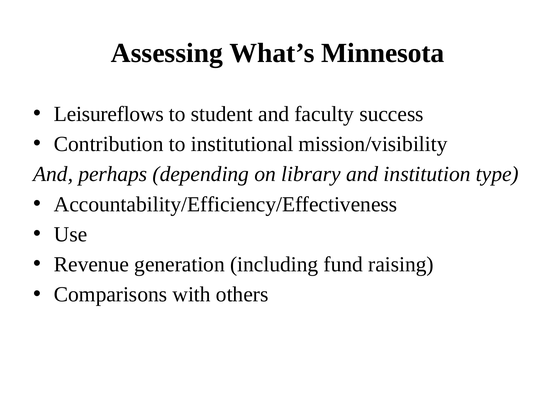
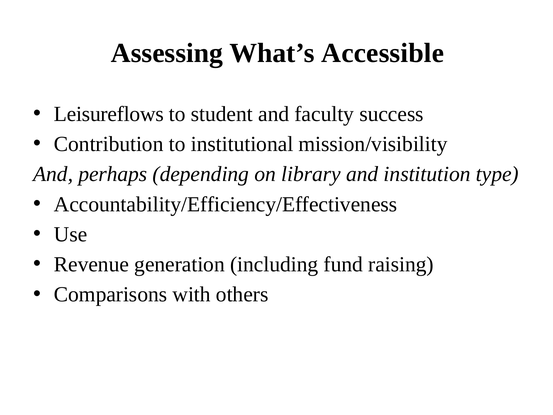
Minnesota: Minnesota -> Accessible (383, 53)
